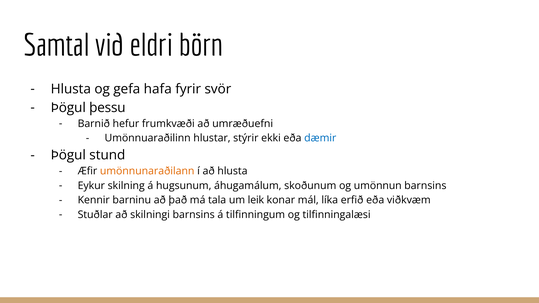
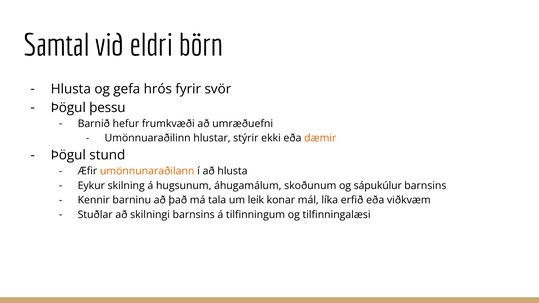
hafa: hafa -> hrós (158, 89)
dæmir colour: blue -> orange (320, 138)
umönnun: umönnun -> sápukúlur (378, 186)
